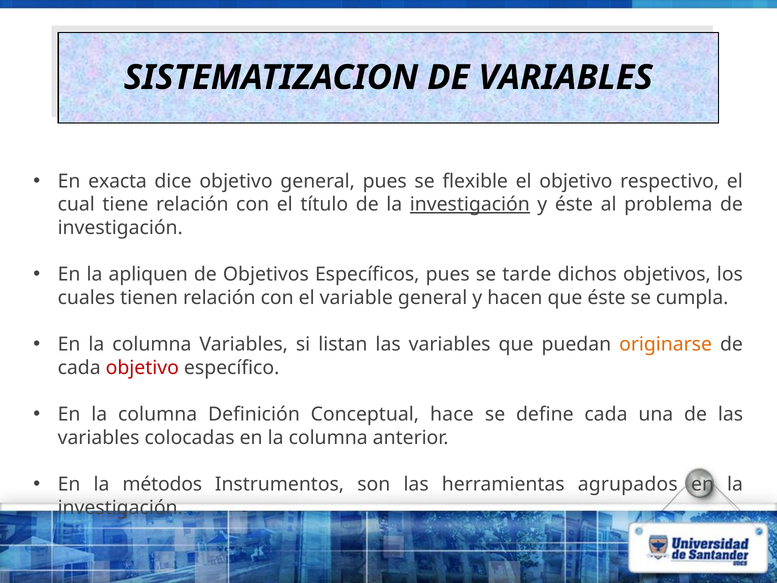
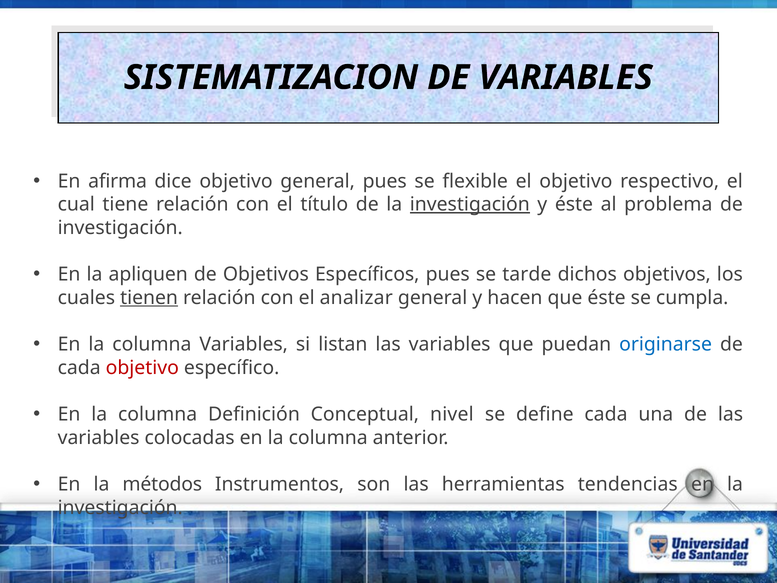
exacta: exacta -> afirma (118, 181)
tienen underline: none -> present (149, 298)
variable: variable -> analizar (356, 298)
originarse colour: orange -> blue (666, 344)
hace: hace -> nivel (452, 414)
agrupados: agrupados -> tendencias (628, 484)
